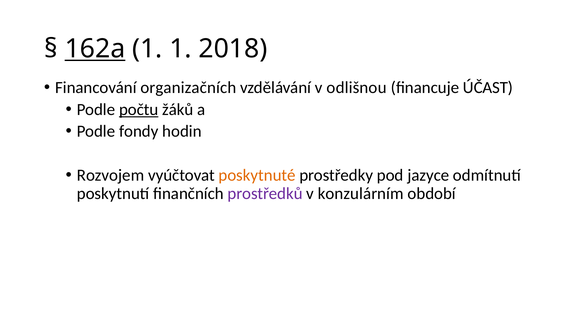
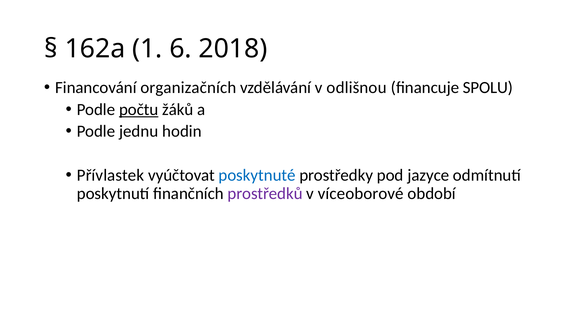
162a underline: present -> none (95, 49)
1 1: 1 -> 6 (181, 49)
ÚČAST: ÚČAST -> SPOLU (488, 87)
fondy: fondy -> jednu (139, 131)
Rozvojem: Rozvojem -> Přívlastek (110, 175)
poskytnuté colour: orange -> blue (257, 175)
konzulárním: konzulárním -> víceoborové (361, 193)
